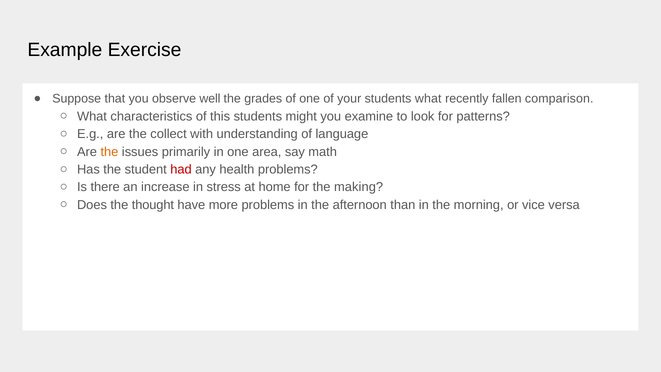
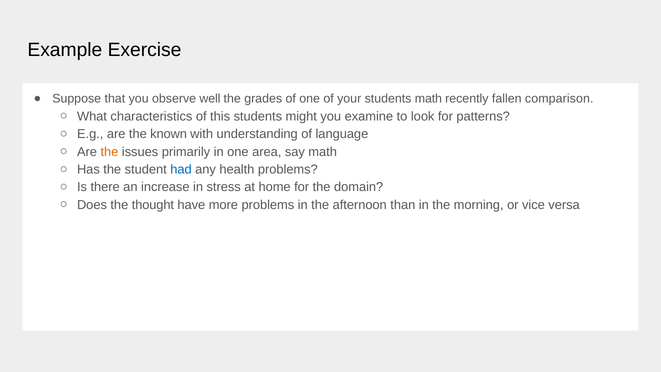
students what: what -> math (428, 99)
collect: collect -> known (169, 134)
had colour: red -> blue (181, 169)
making: making -> domain (359, 187)
